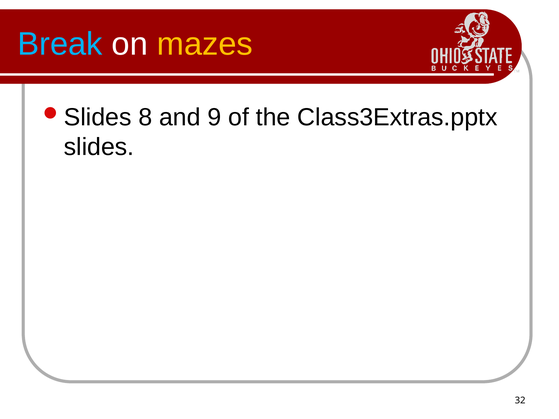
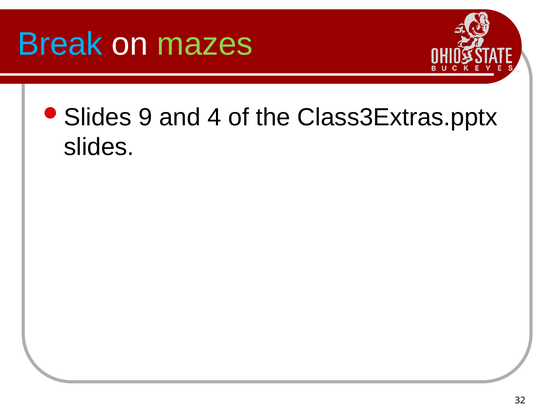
mazes colour: yellow -> light green (205, 44)
8: 8 -> 9 (145, 117)
9: 9 -> 4 (214, 117)
